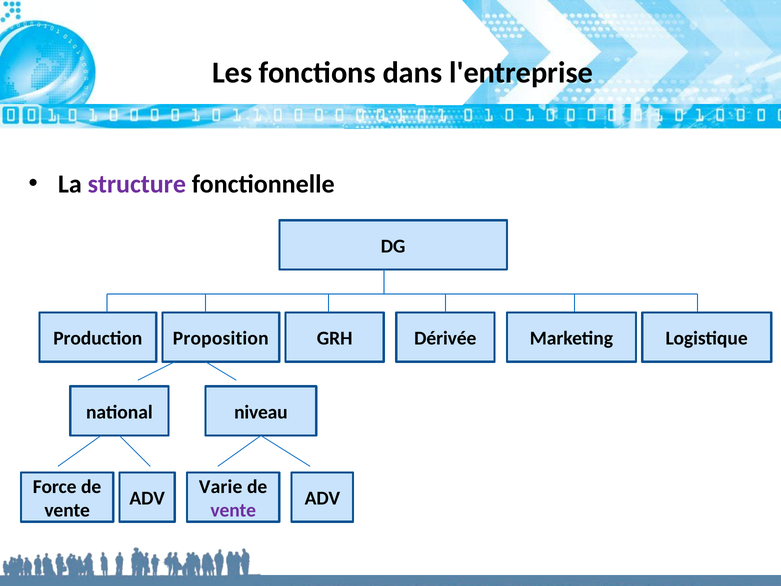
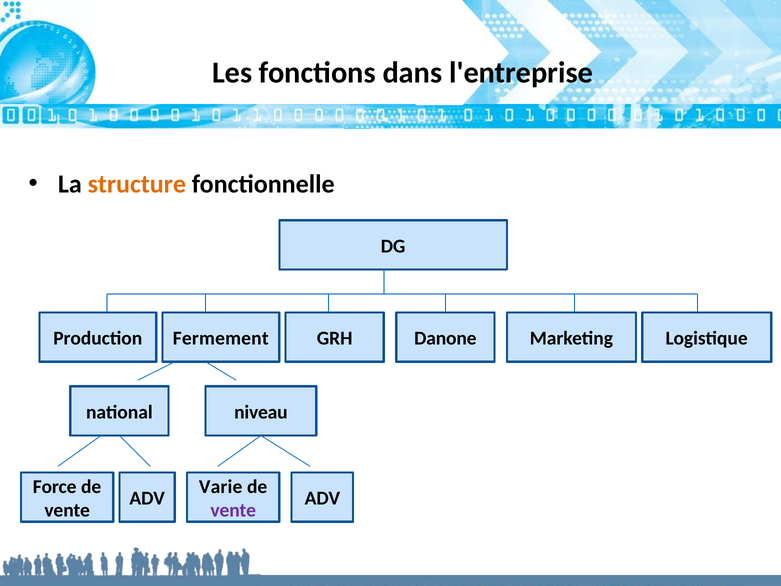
structure colour: purple -> orange (137, 184)
Proposition: Proposition -> Fermement (221, 338)
Dérivée: Dérivée -> Danone (445, 338)
